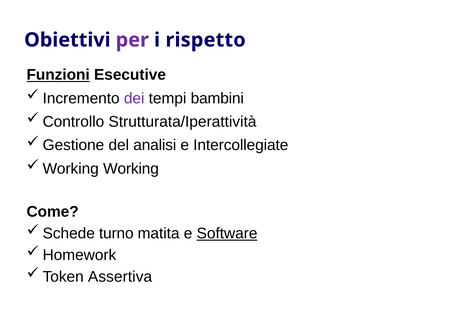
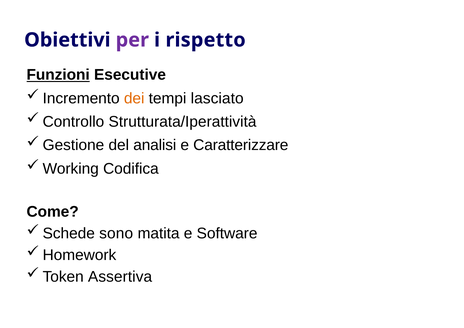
dei colour: purple -> orange (134, 98)
bambini: bambini -> lasciato (217, 98)
Intercollegiate: Intercollegiate -> Caratterizzare (241, 145)
Working: Working -> Codifica (131, 169)
turno: turno -> sono (116, 234)
Software underline: present -> none (227, 234)
